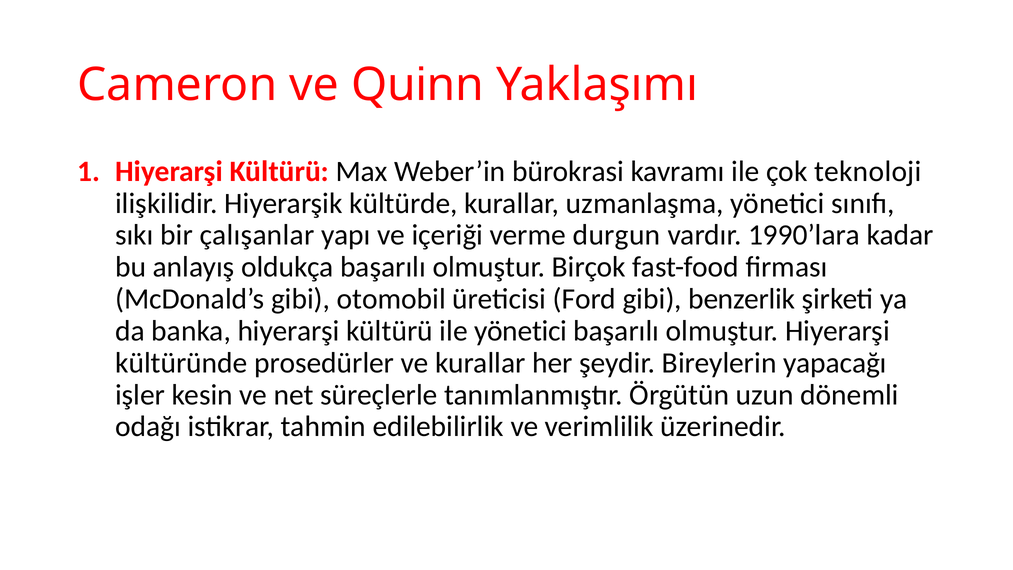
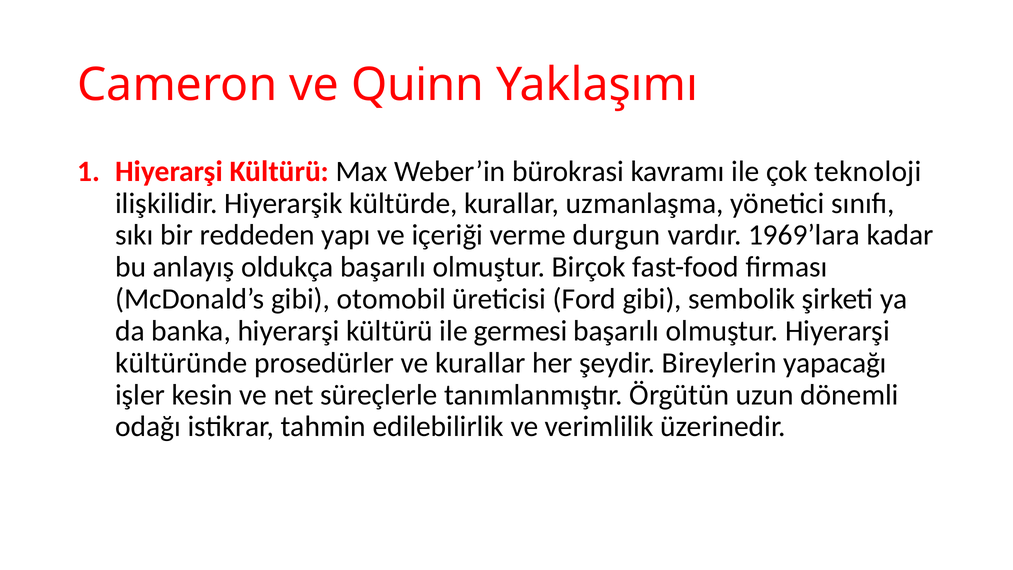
çalışanlar: çalışanlar -> reddeden (257, 235)
1990’lara: 1990’lara -> 1969’lara (804, 235)
benzerlik: benzerlik -> sembolik (742, 299)
ile yönetici: yönetici -> germesi (521, 331)
